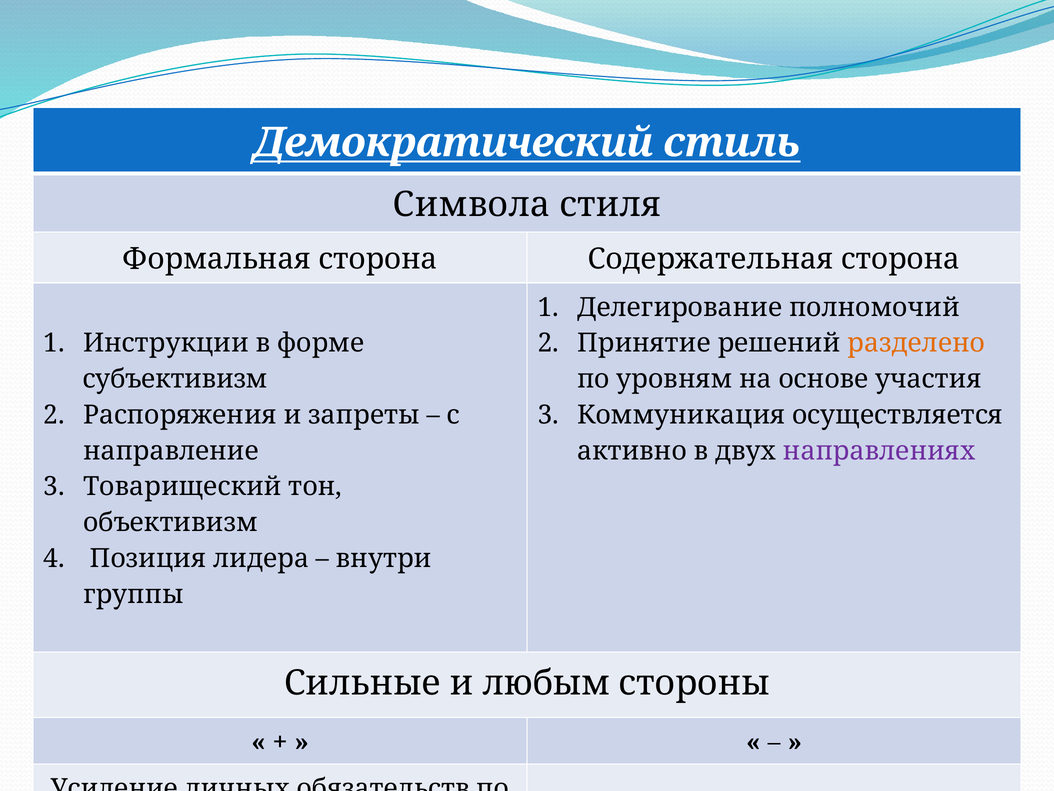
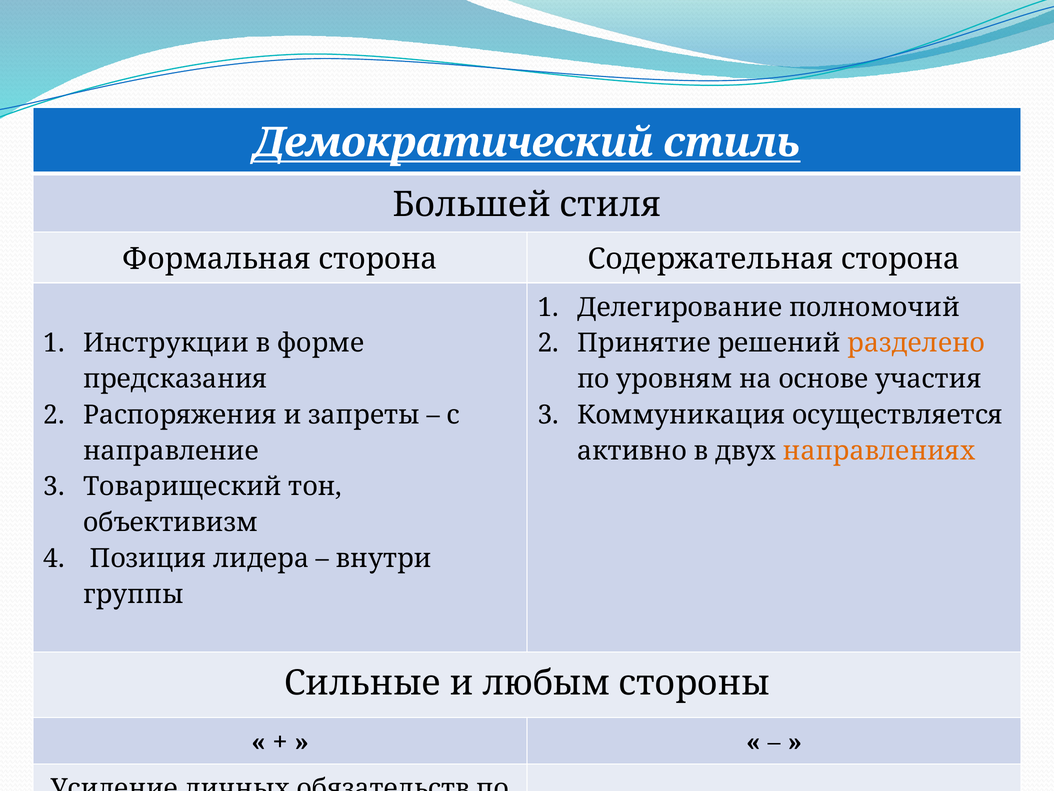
Символа: Символа -> Большей (472, 205)
субъективизм: субъективизм -> предсказания (175, 379)
направлениях colour: purple -> orange (879, 451)
